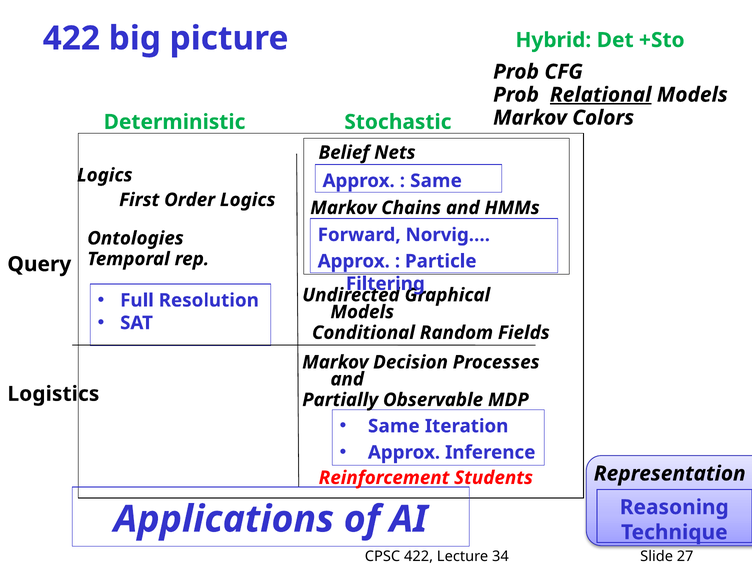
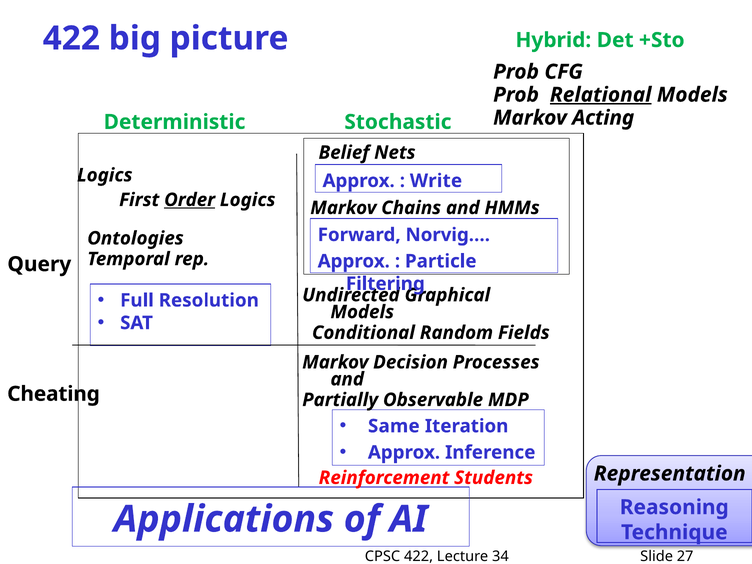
Colors: Colors -> Acting (603, 118)
Same: Same -> Write (436, 181)
Order underline: none -> present (190, 200)
Logistics: Logistics -> Cheating (54, 394)
